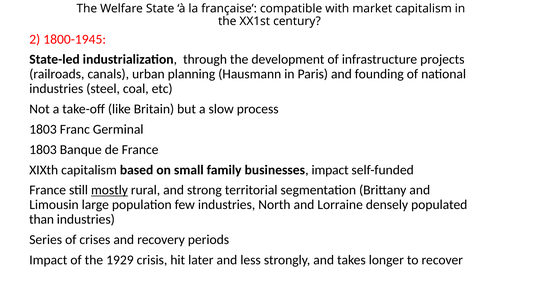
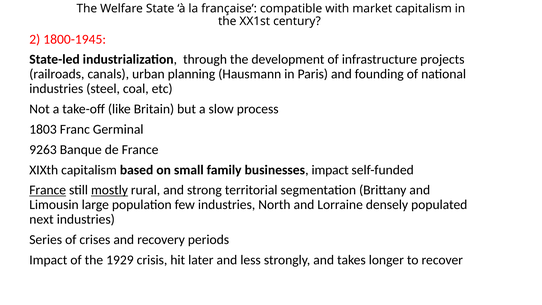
1803: 1803 -> 9263 (43, 150)
France underline: none -> present (48, 190)
than: than -> next (41, 219)
